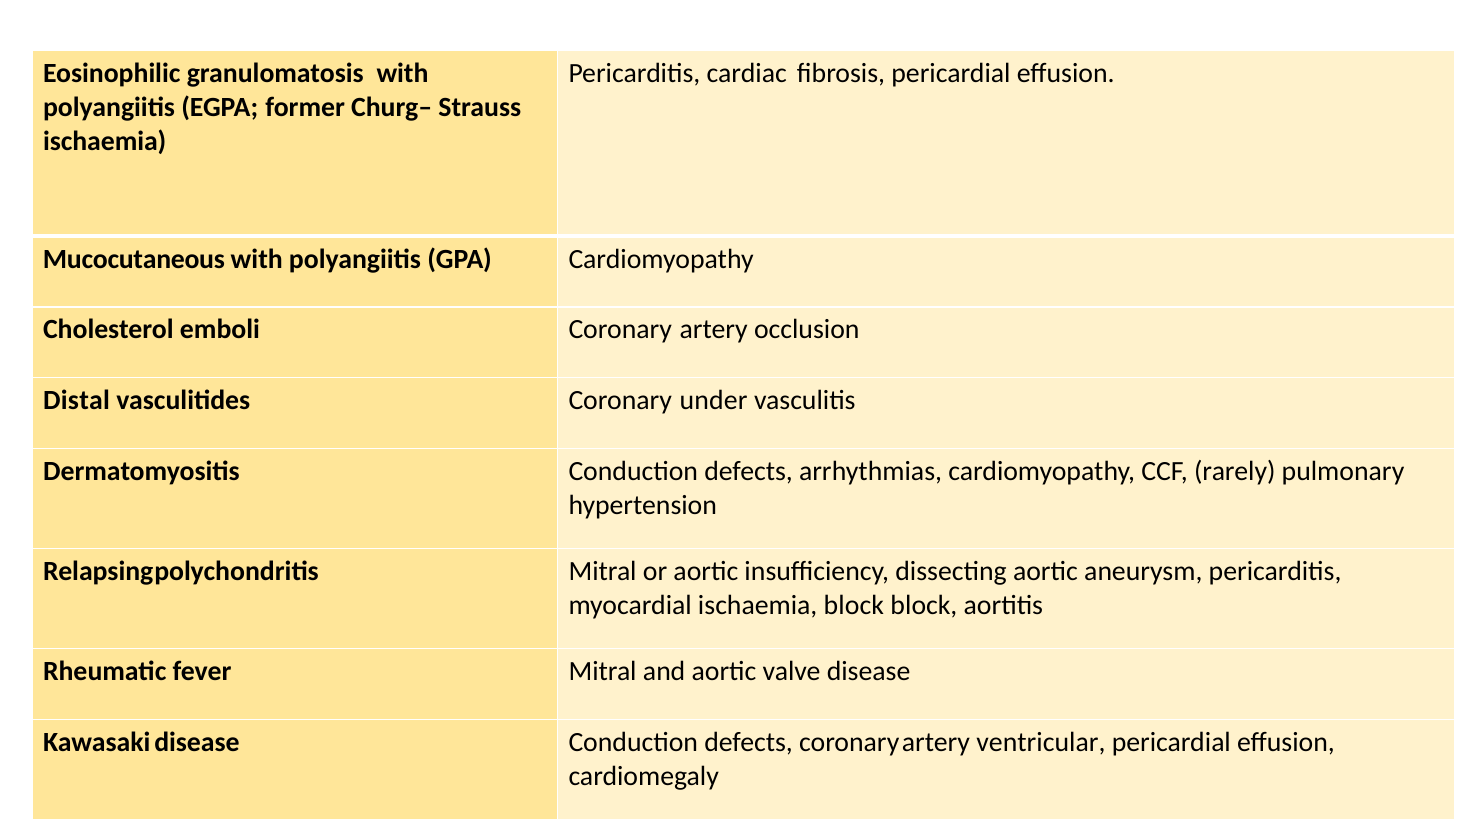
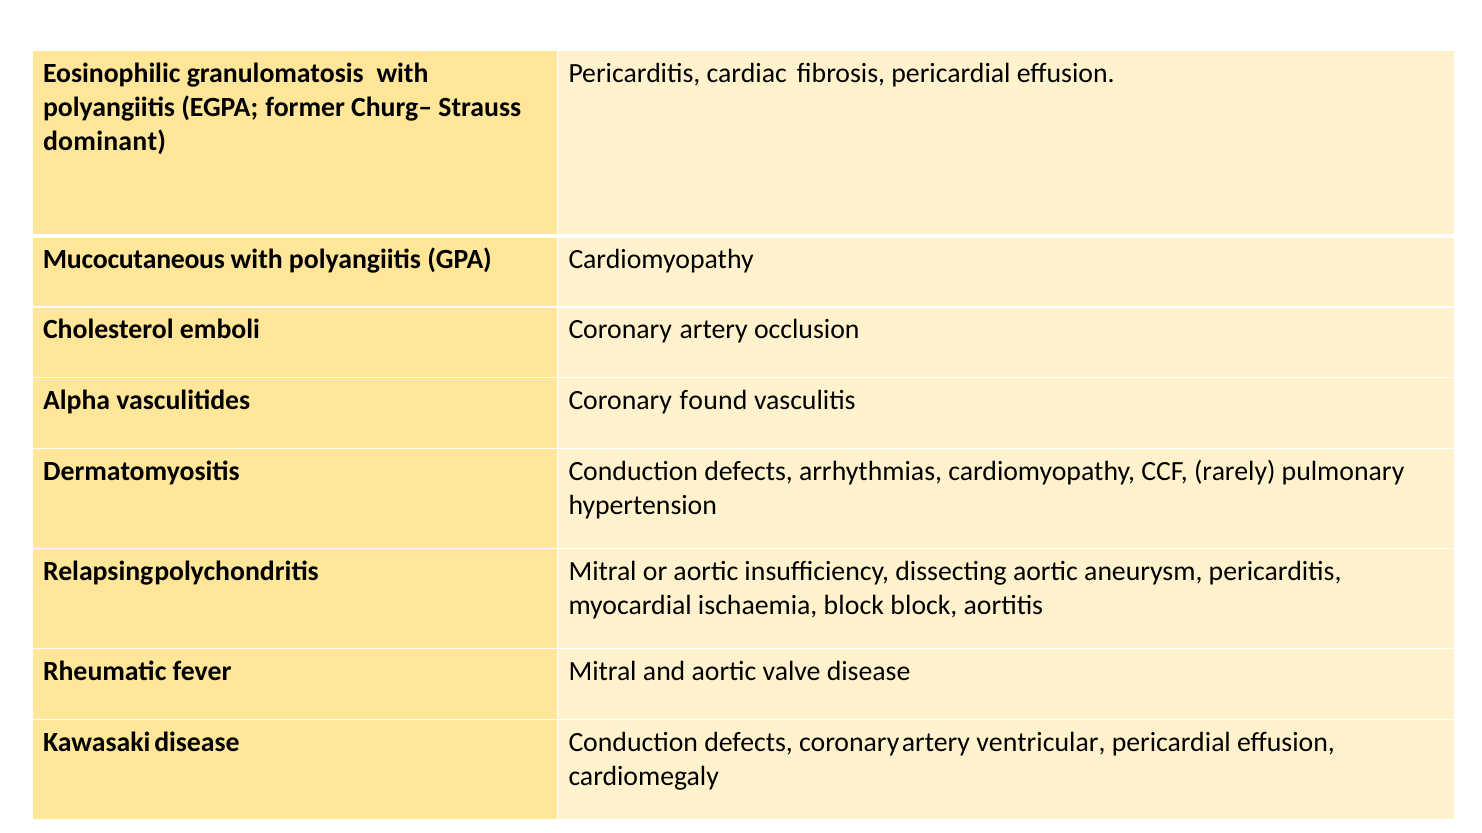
ischaemia: ischaemia -> dominant (105, 141)
Distal: Distal -> Alpha (77, 401)
under: under -> found (714, 401)
